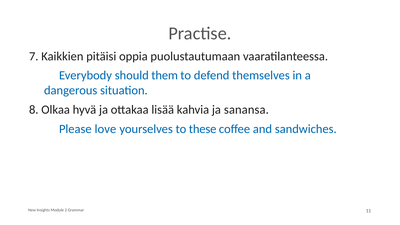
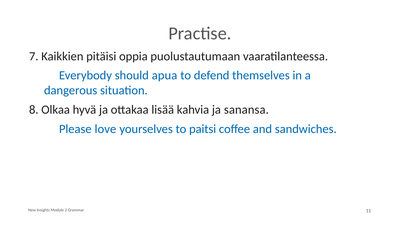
them: them -> apua (165, 76)
these: these -> paitsi (203, 129)
